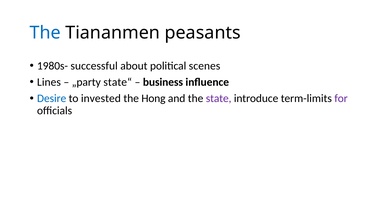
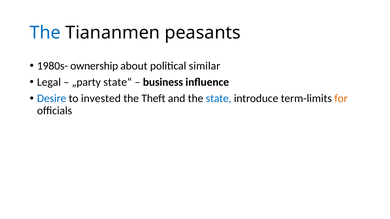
successful: successful -> ownership (94, 66)
scenes: scenes -> similar (205, 66)
Lines: Lines -> Legal (49, 82)
Hong: Hong -> Theft (153, 99)
state colour: purple -> blue (219, 99)
for colour: purple -> orange (341, 99)
